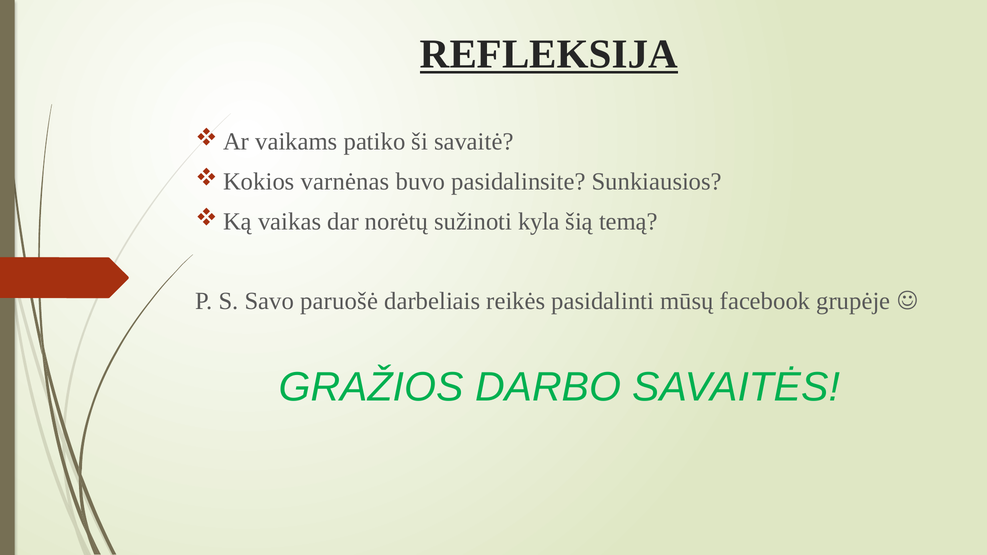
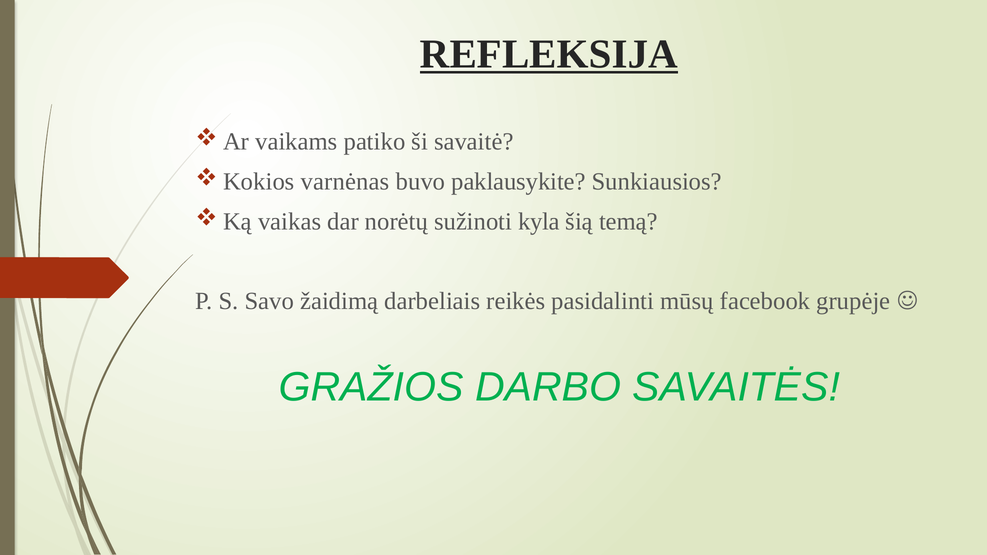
pasidalinsite: pasidalinsite -> paklausykite (518, 182)
paruošė: paruošė -> žaidimą (339, 301)
